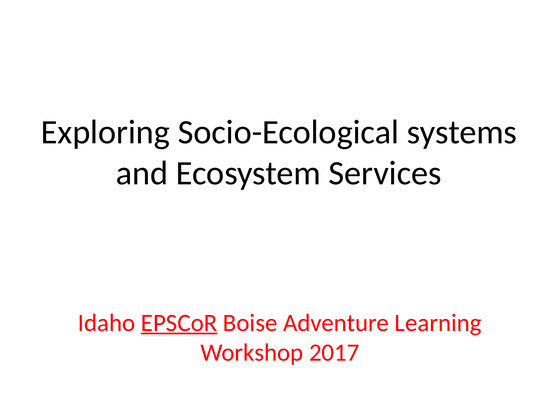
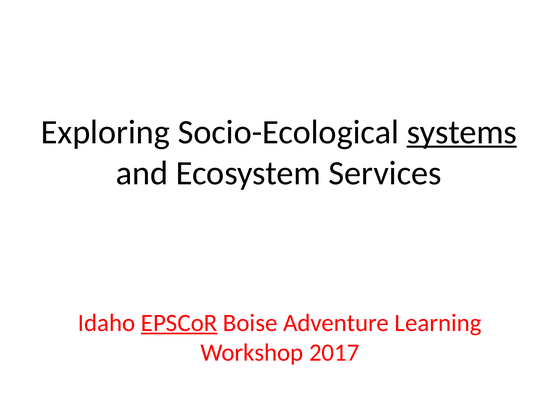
systems underline: none -> present (462, 132)
